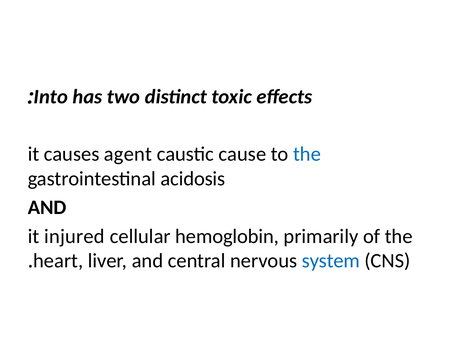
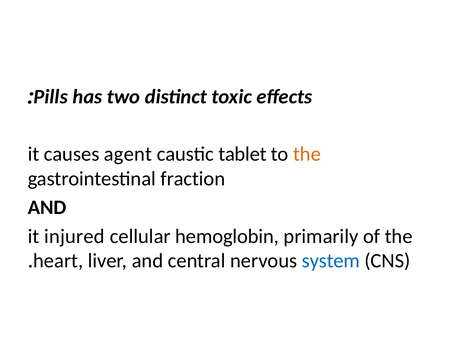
Into: Into -> Pills (51, 97)
cause: cause -> tablet (242, 154)
the colour: blue -> orange (307, 154)
acidosis: acidosis -> fraction (193, 179)
